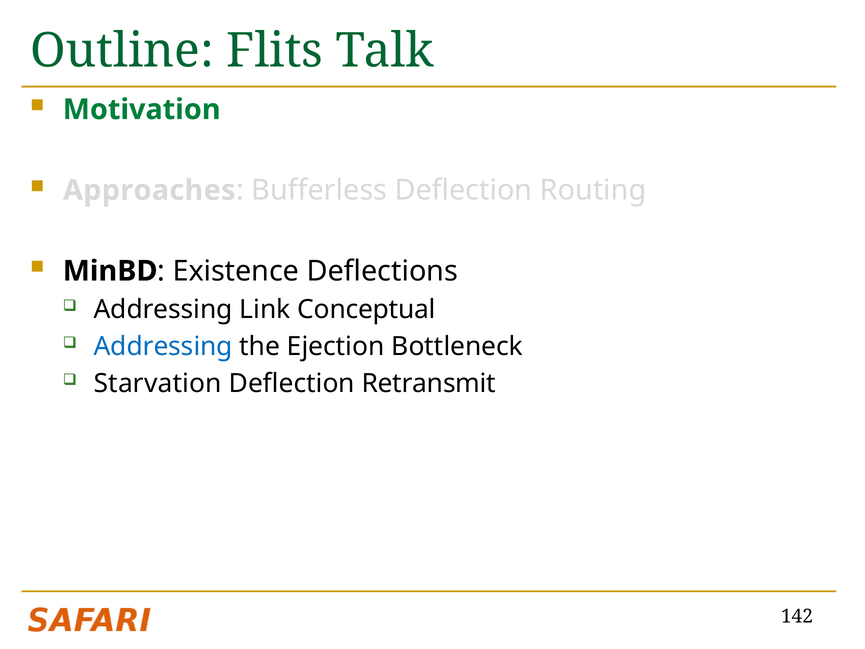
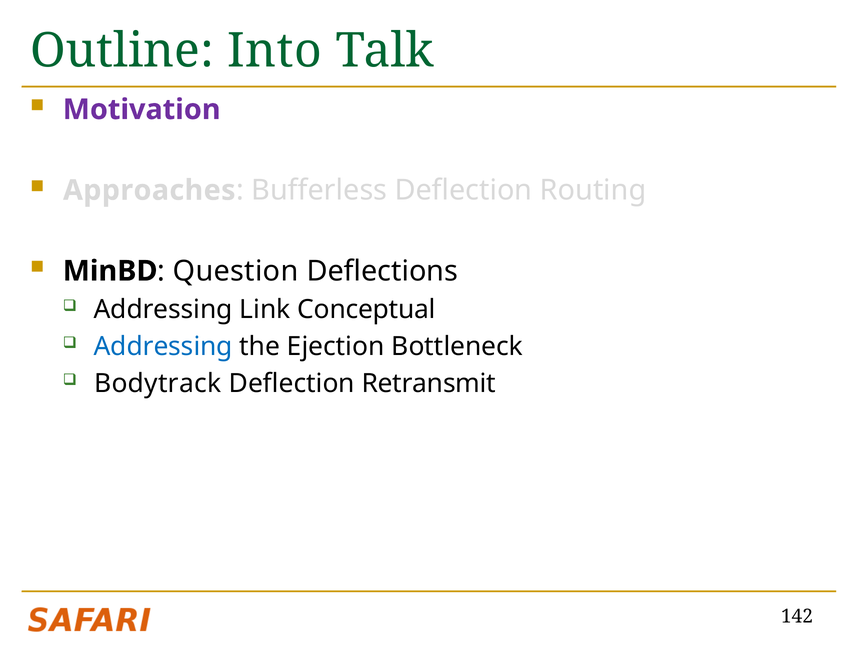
Flits: Flits -> Into (274, 51)
Motivation colour: green -> purple (142, 110)
Existence: Existence -> Question (236, 271)
Starvation: Starvation -> Bodytrack (158, 383)
